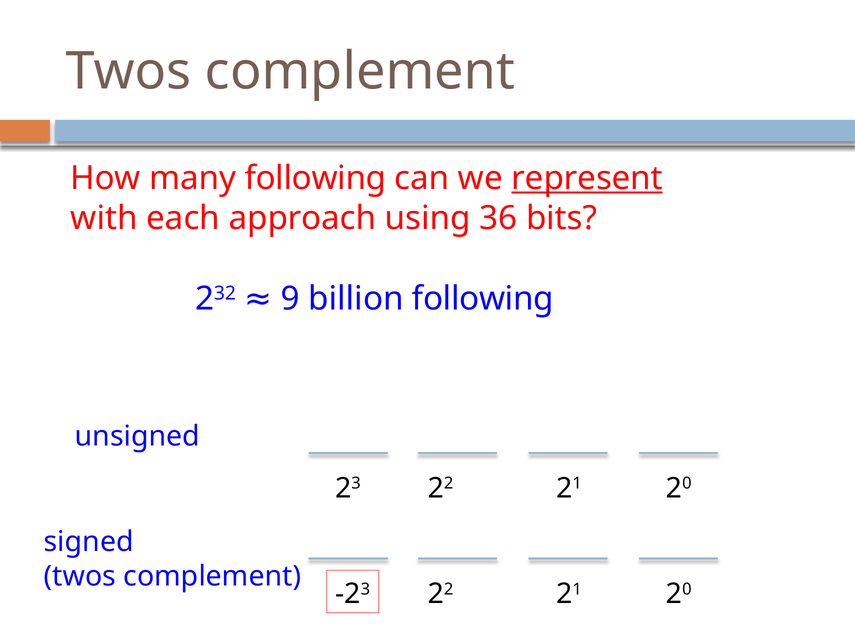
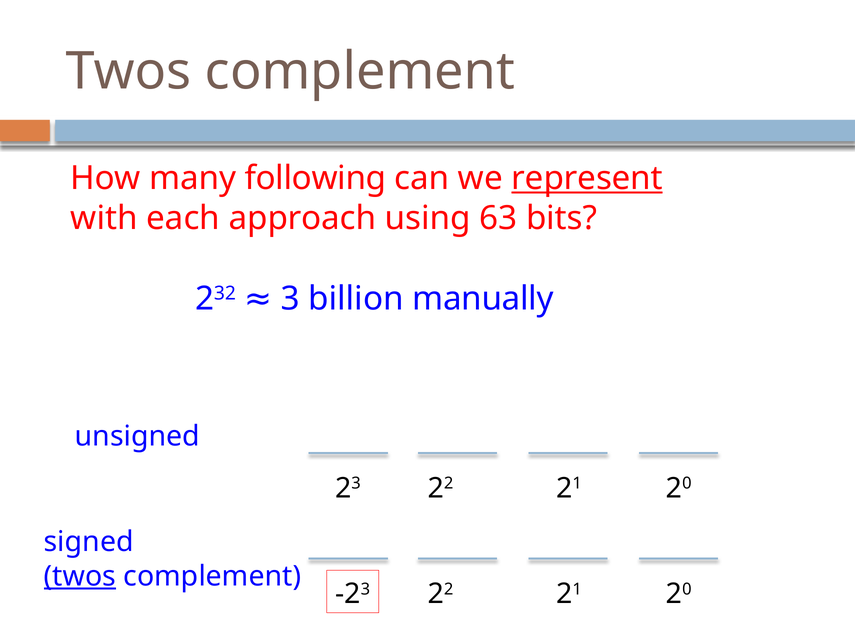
36: 36 -> 63 (498, 218)
9: 9 -> 3 (290, 298)
billion following: following -> manually (483, 298)
twos underline: none -> present (80, 575)
